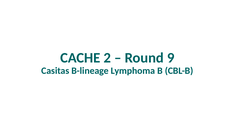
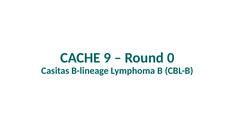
2: 2 -> 9 (107, 58)
9: 9 -> 0 (171, 58)
